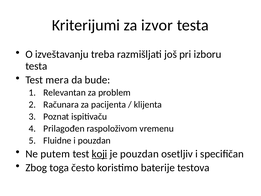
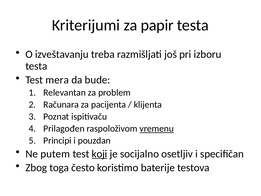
izvor: izvor -> papir (157, 25)
vremenu underline: none -> present (157, 128)
Fluidne: Fluidne -> Principi (57, 140)
je pouzdan: pouzdan -> socijalno (140, 154)
